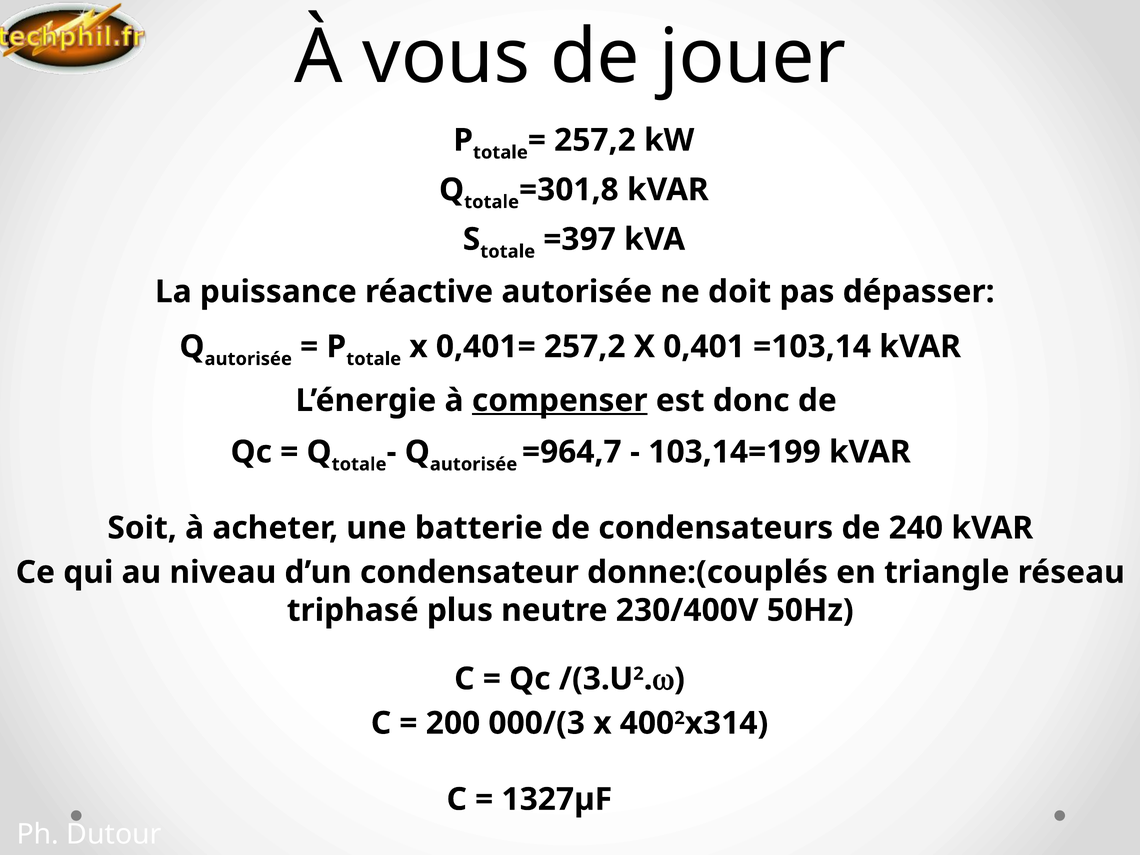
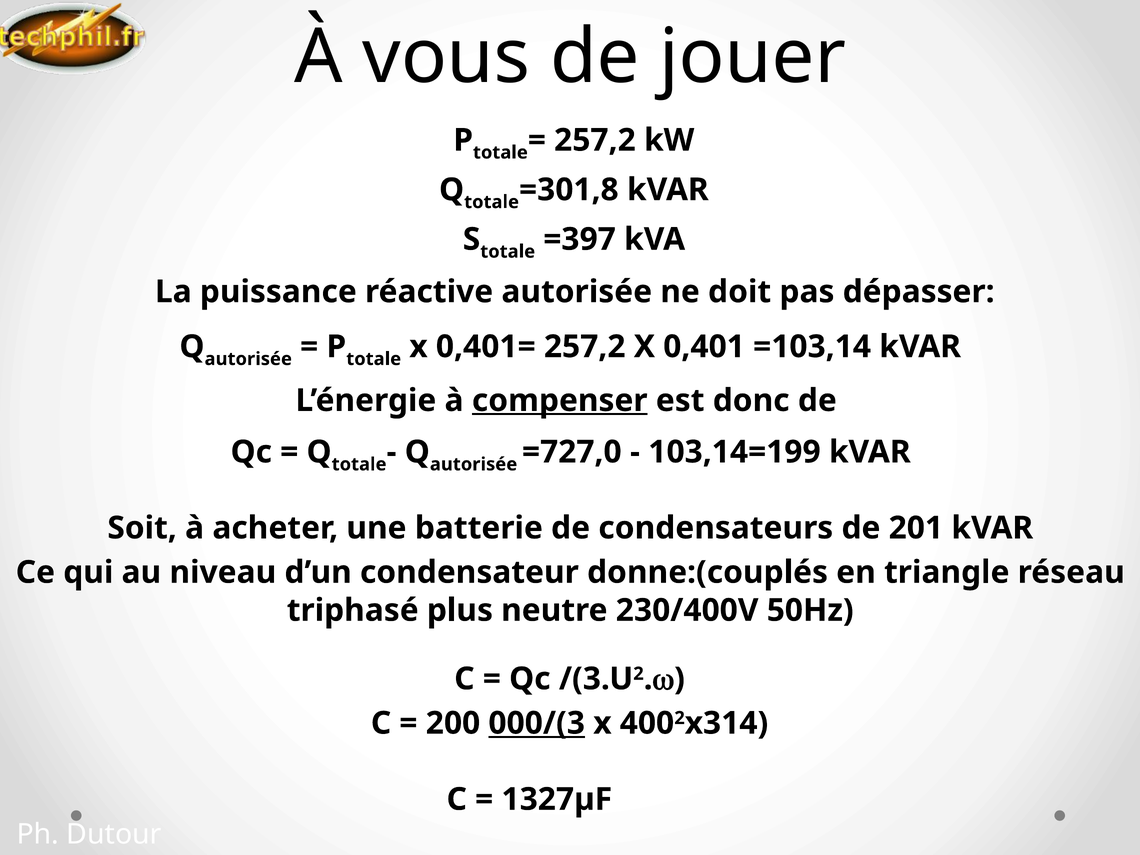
=964,7: =964,7 -> =727,0 (572, 452)
240: 240 -> 201 (916, 528)
000/(3 underline: none -> present (537, 723)
